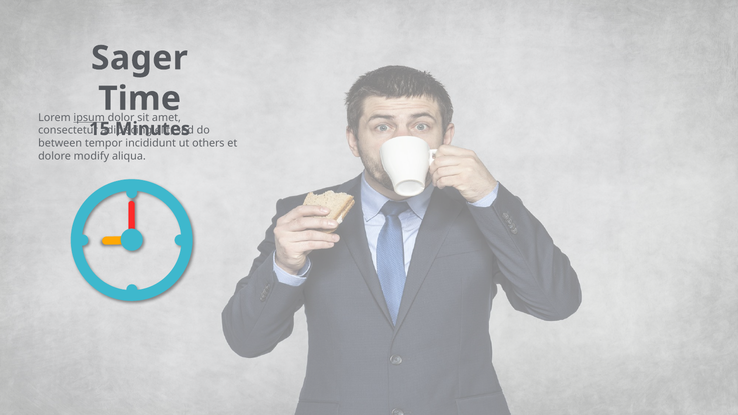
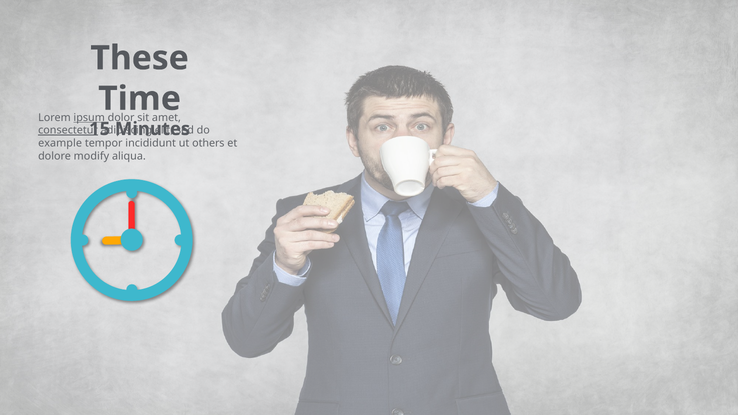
Sager: Sager -> These (140, 58)
consectetur underline: none -> present (68, 130)
between: between -> example (60, 143)
